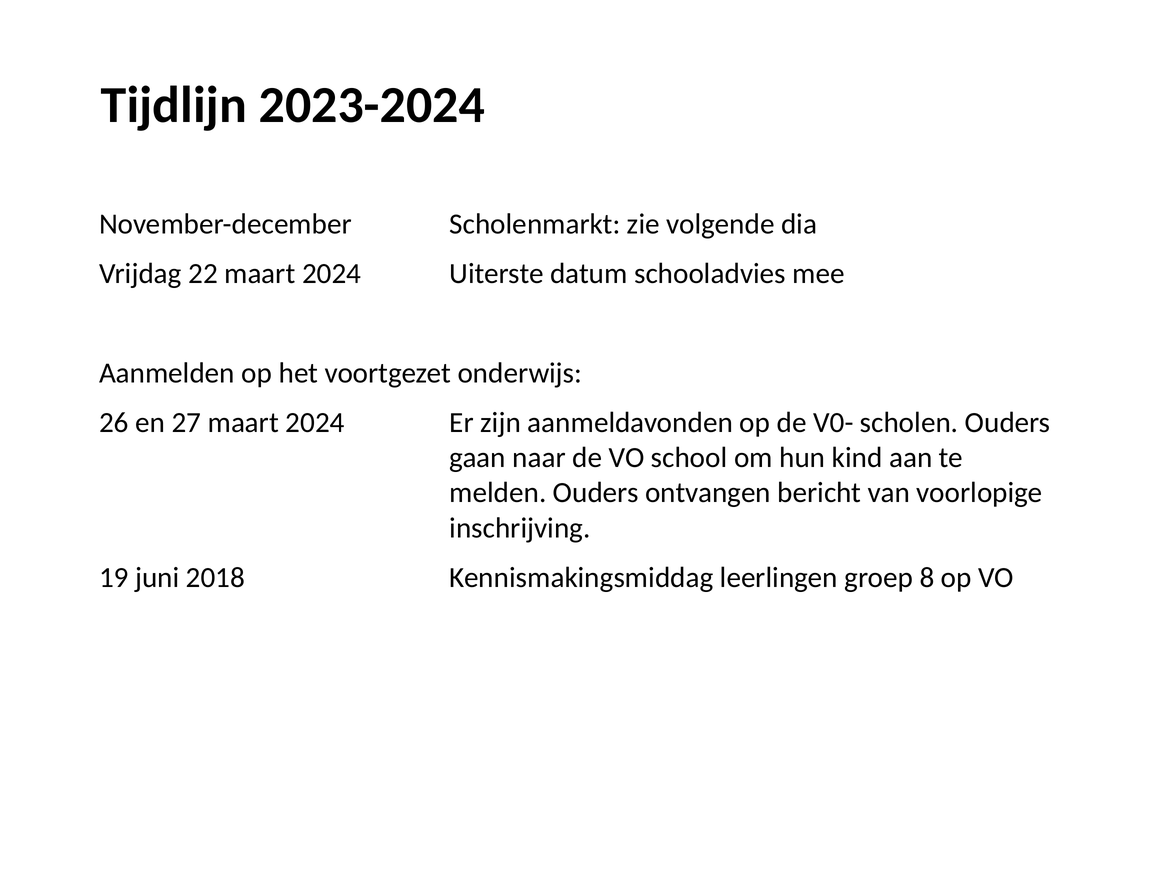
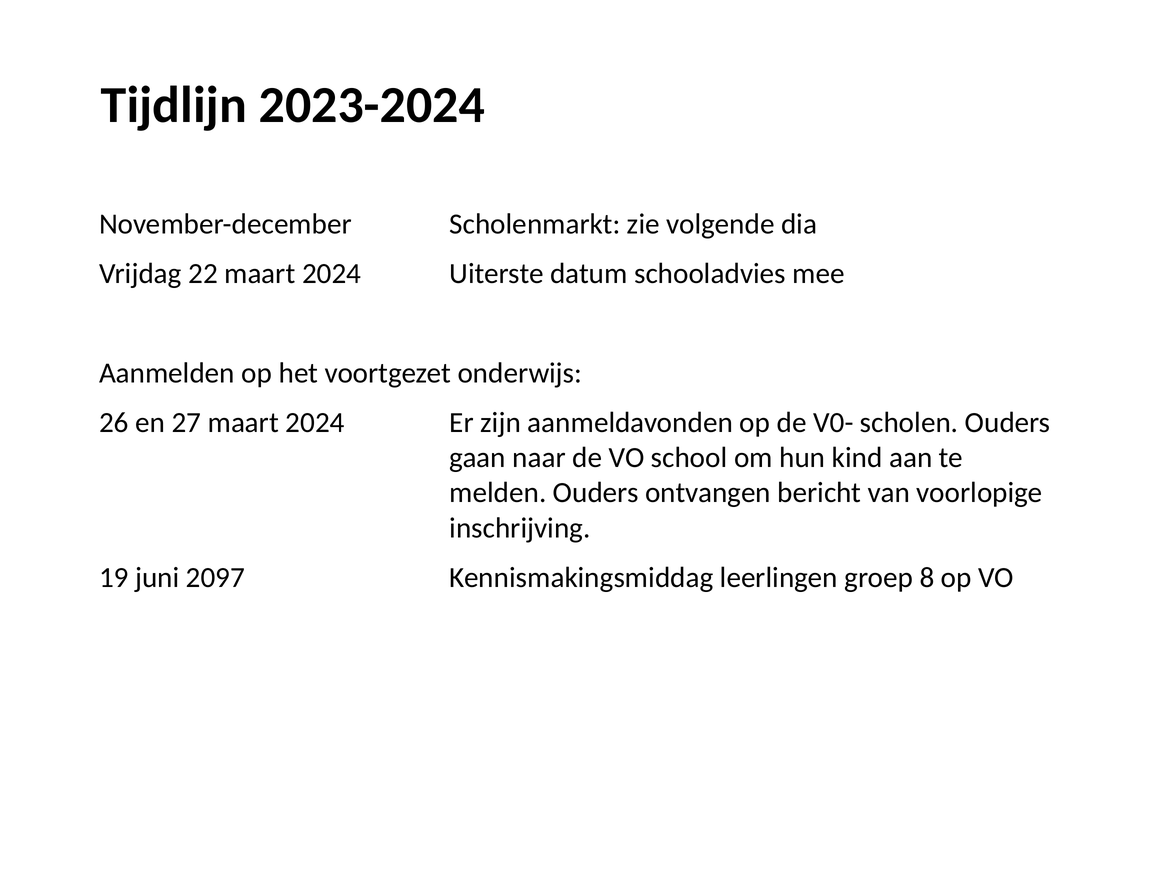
2018: 2018 -> 2097 (215, 578)
